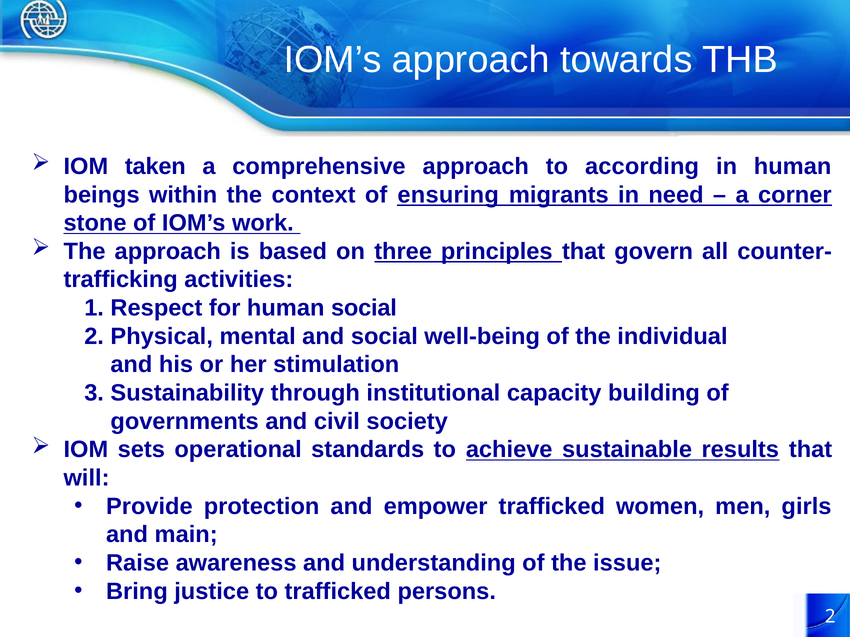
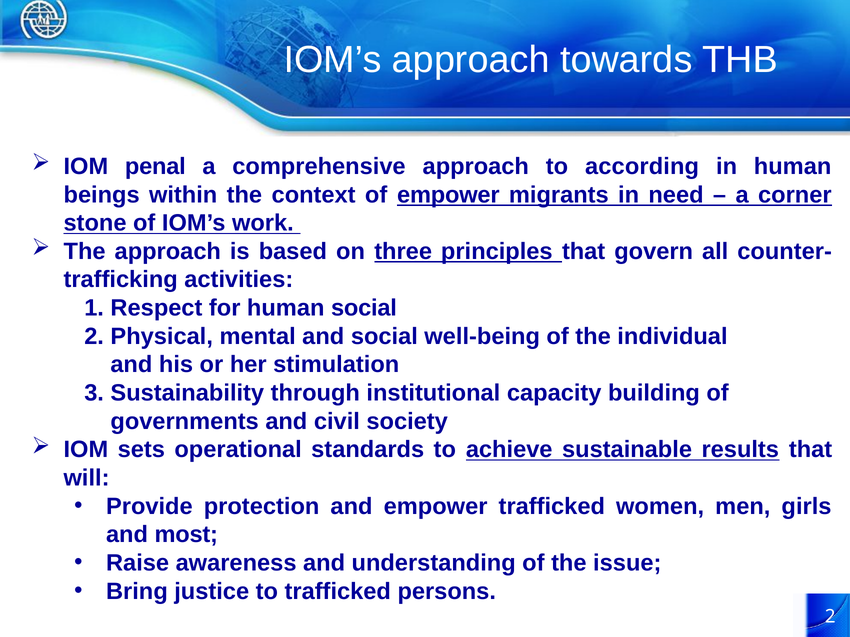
taken: taken -> penal (155, 167)
of ensuring: ensuring -> empower (448, 195)
main: main -> most (186, 535)
